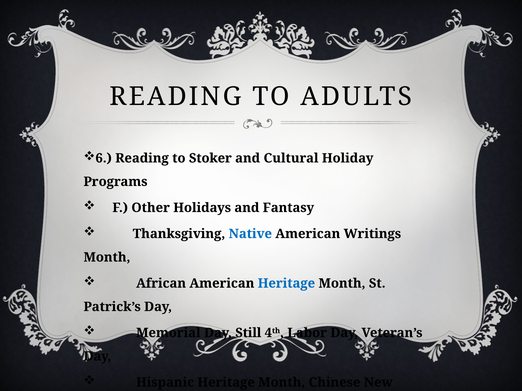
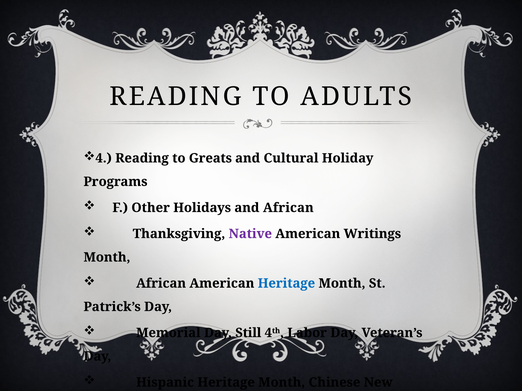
6: 6 -> 4 (104, 158)
Stoker: Stoker -> Greats (210, 158)
and Fantasy: Fantasy -> African (288, 208)
Native colour: blue -> purple (250, 234)
